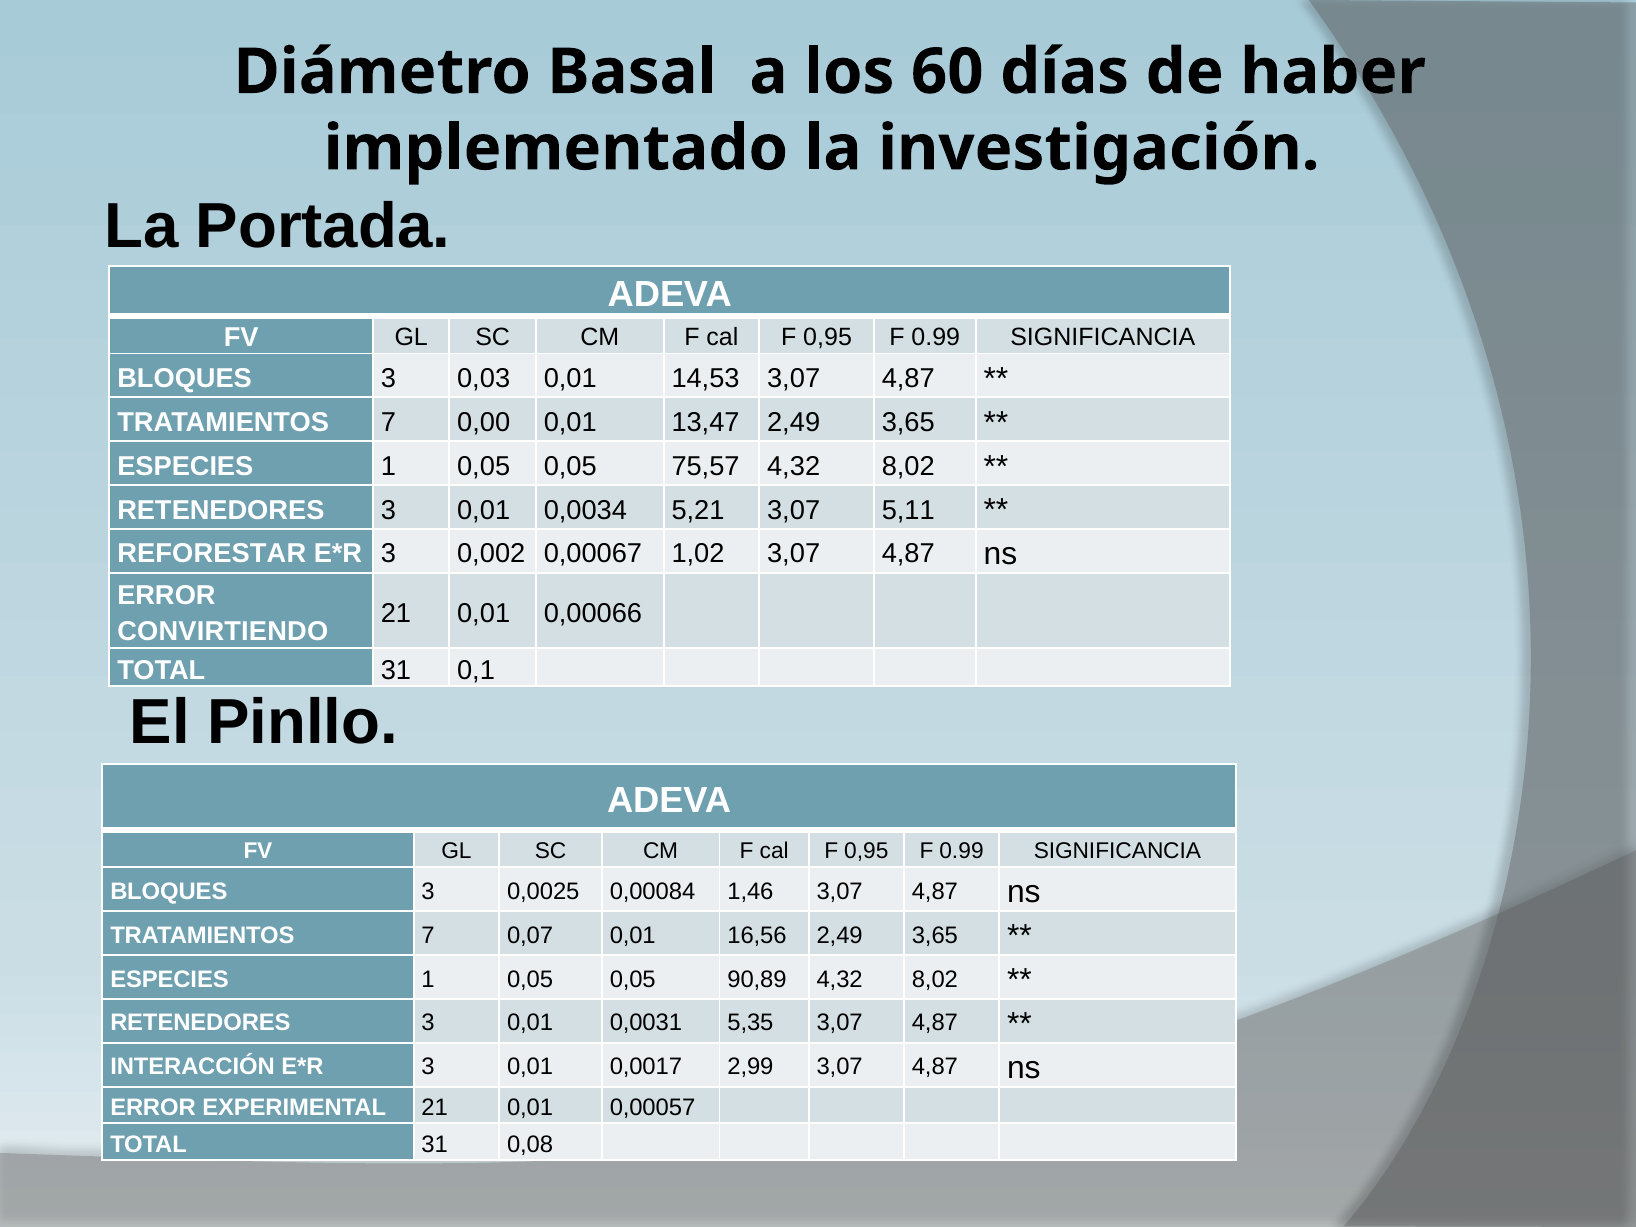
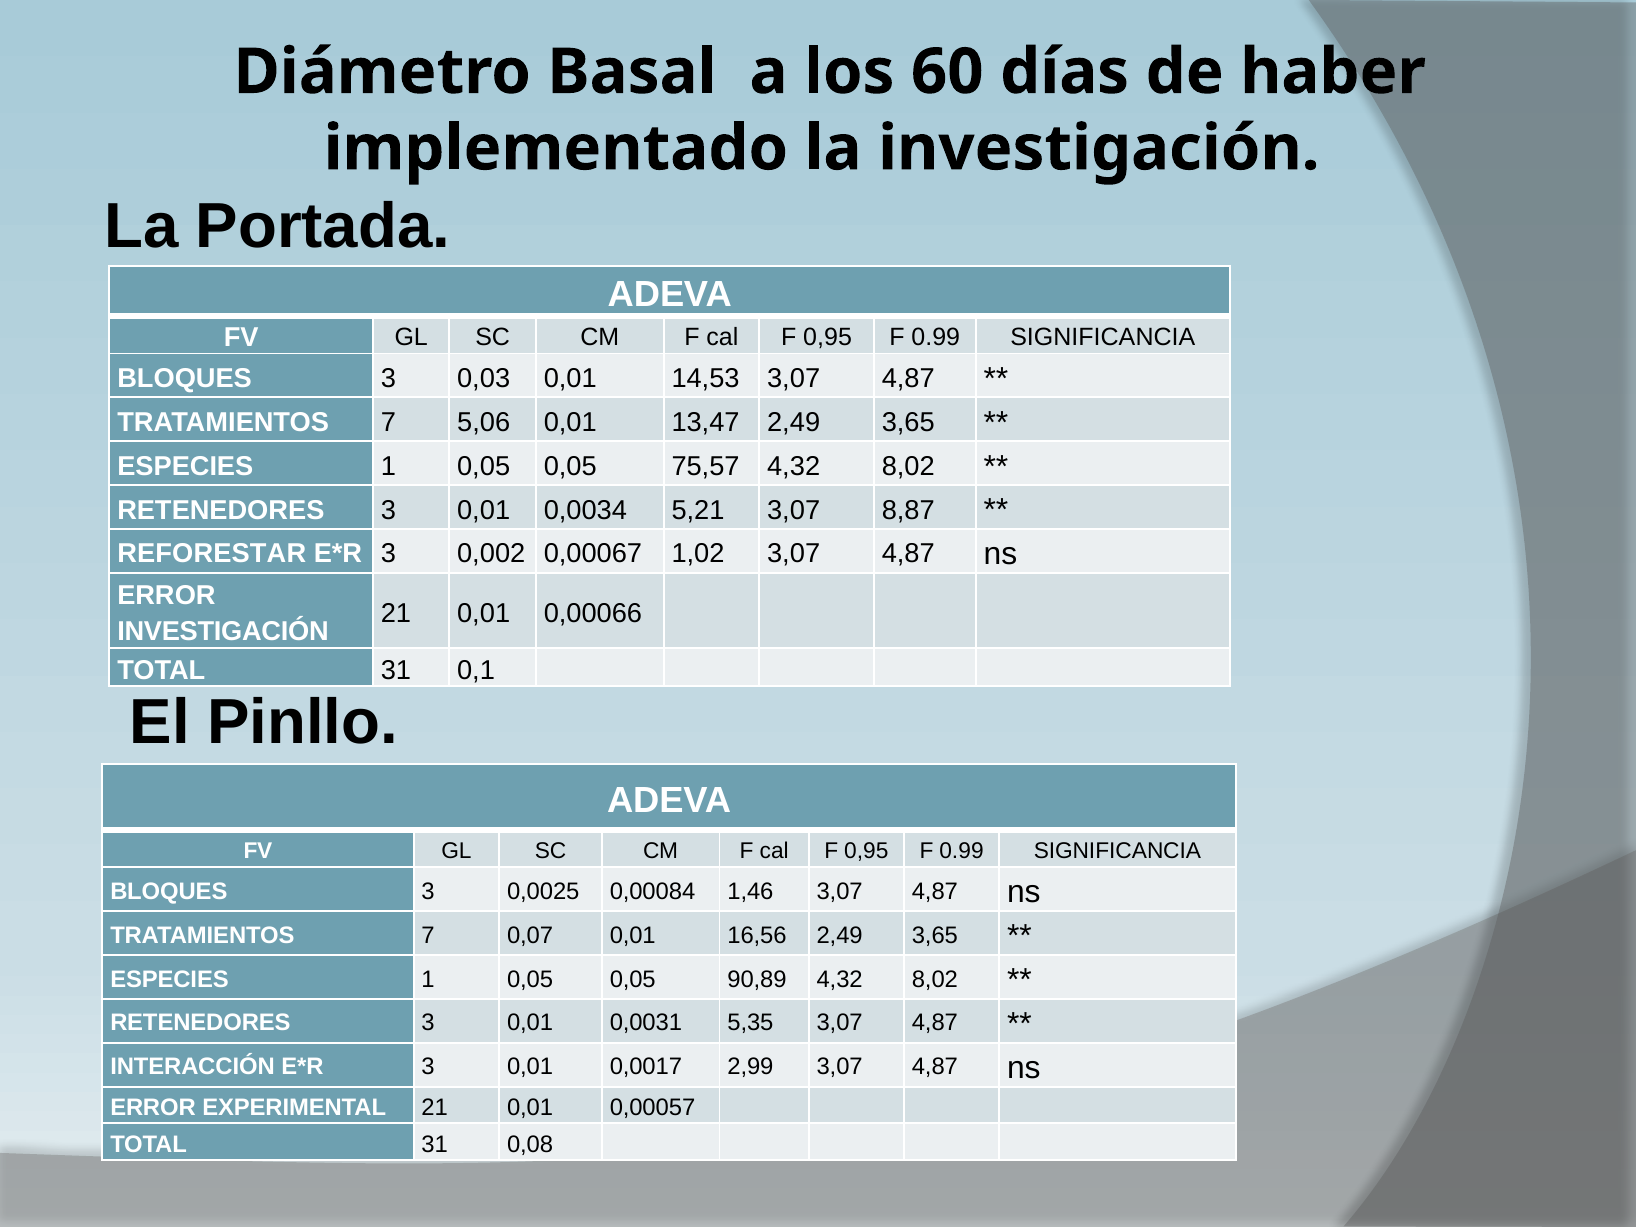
0,00: 0,00 -> 5,06 (484, 422)
5,11: 5,11 -> 8,87 (908, 510)
CONVIRTIENDO: CONVIRTIENDO -> INVESTIGACIÓN (223, 631)
